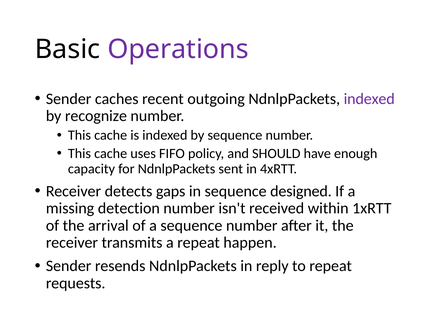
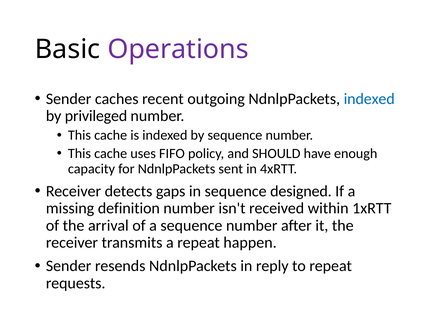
indexed colour: purple -> blue (369, 99)
recognize: recognize -> privileged (96, 116)
detection: detection -> definition (129, 209)
